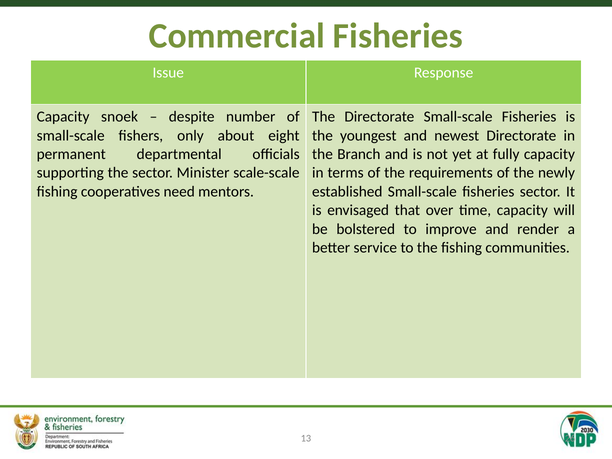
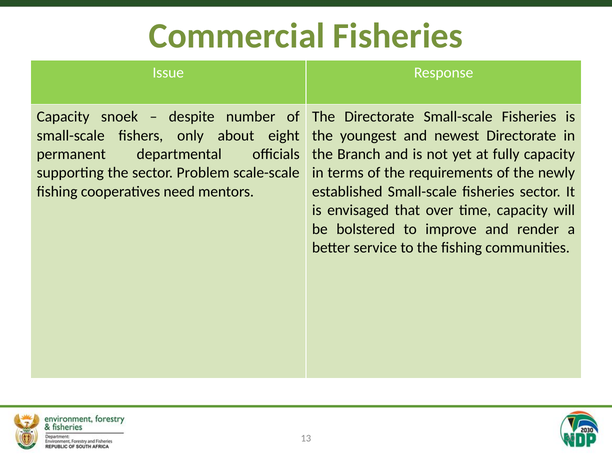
Minister: Minister -> Problem (203, 173)
26: 26 -> 30 (570, 438)
